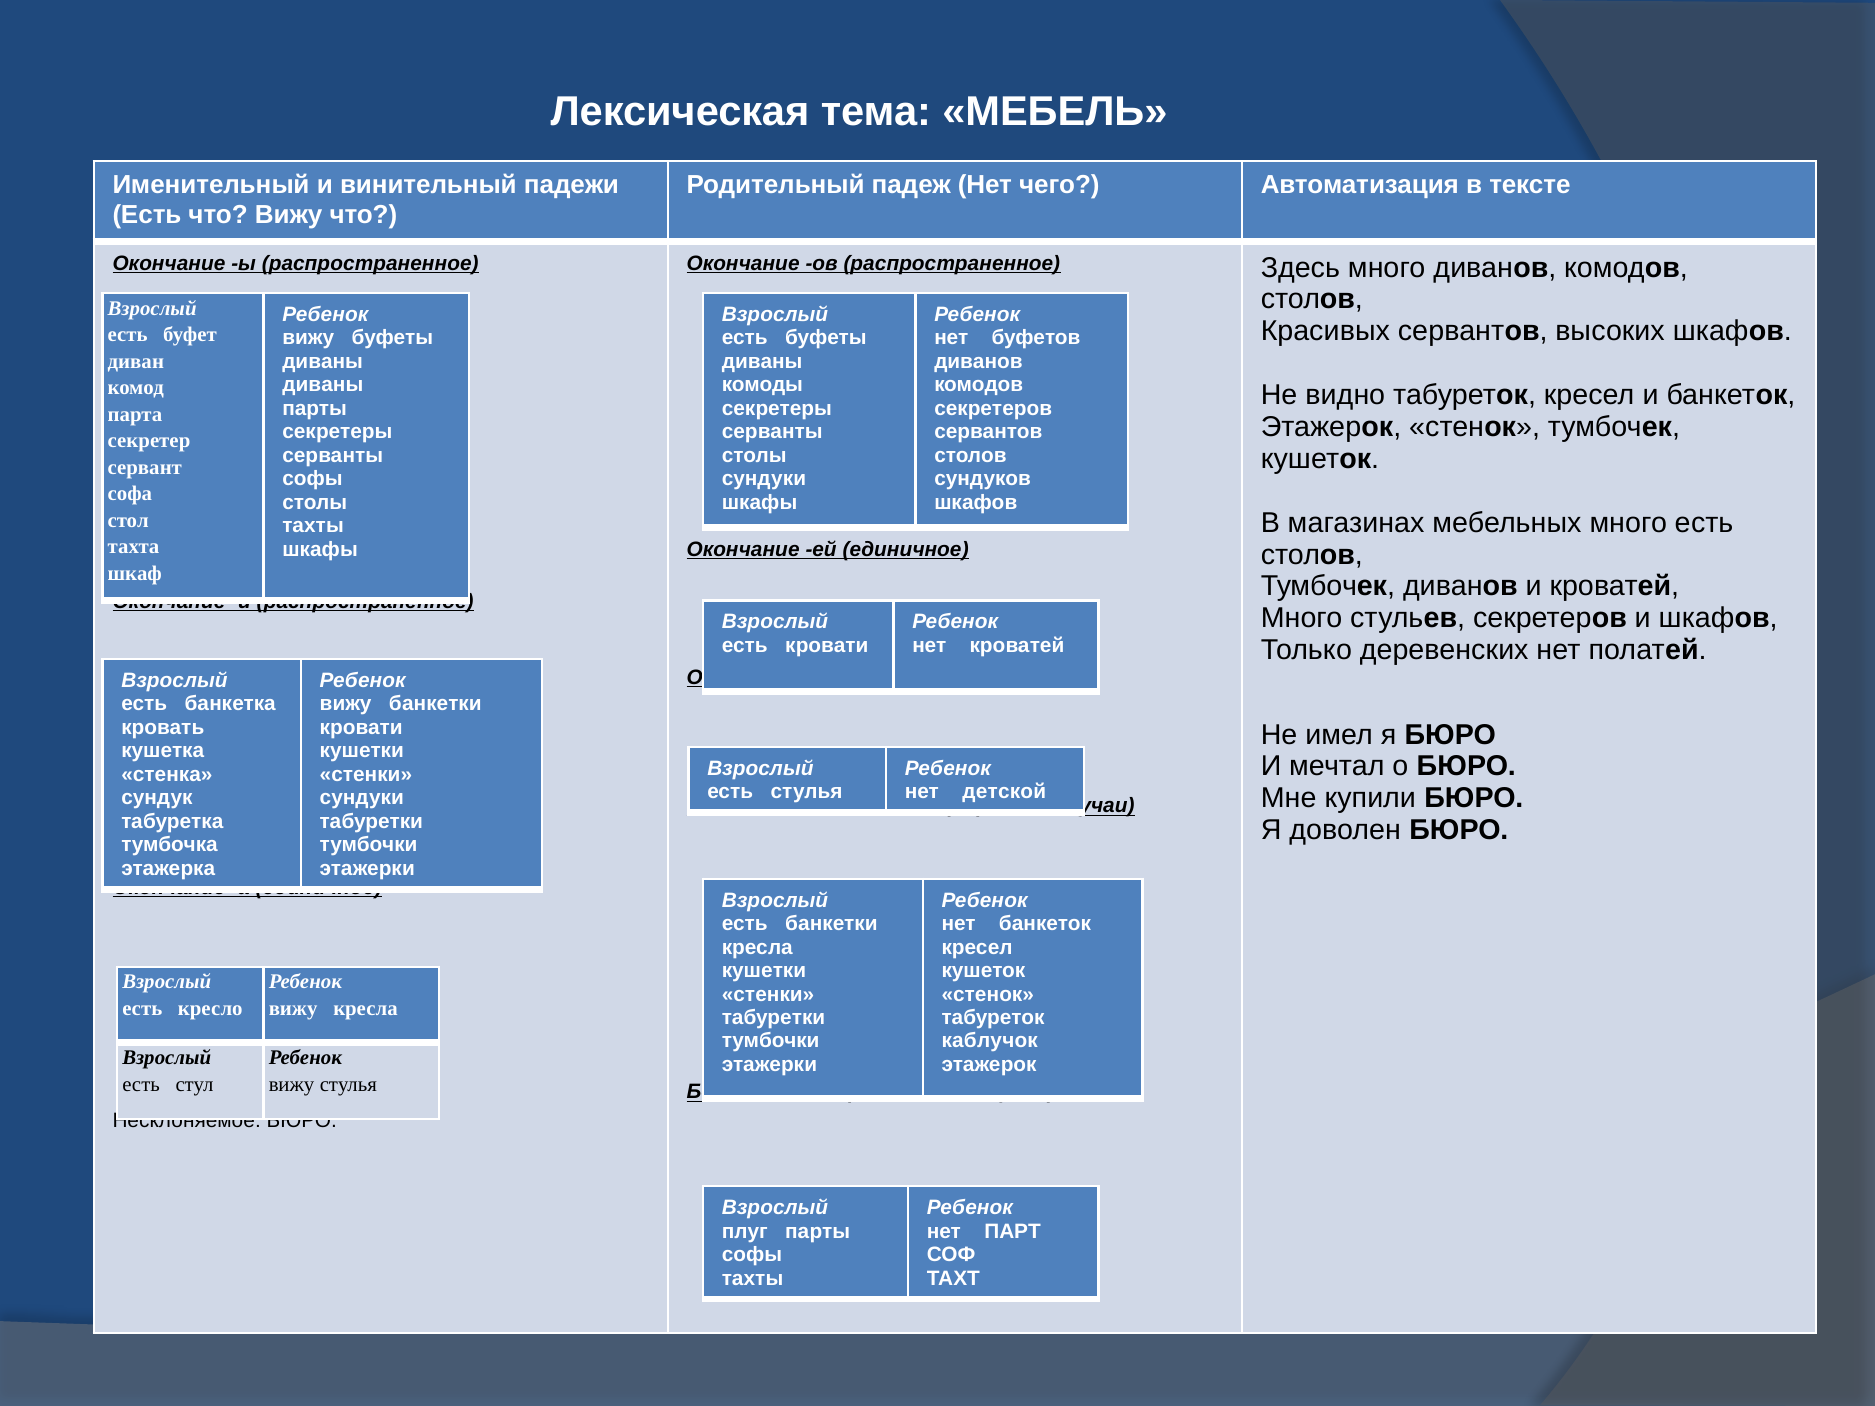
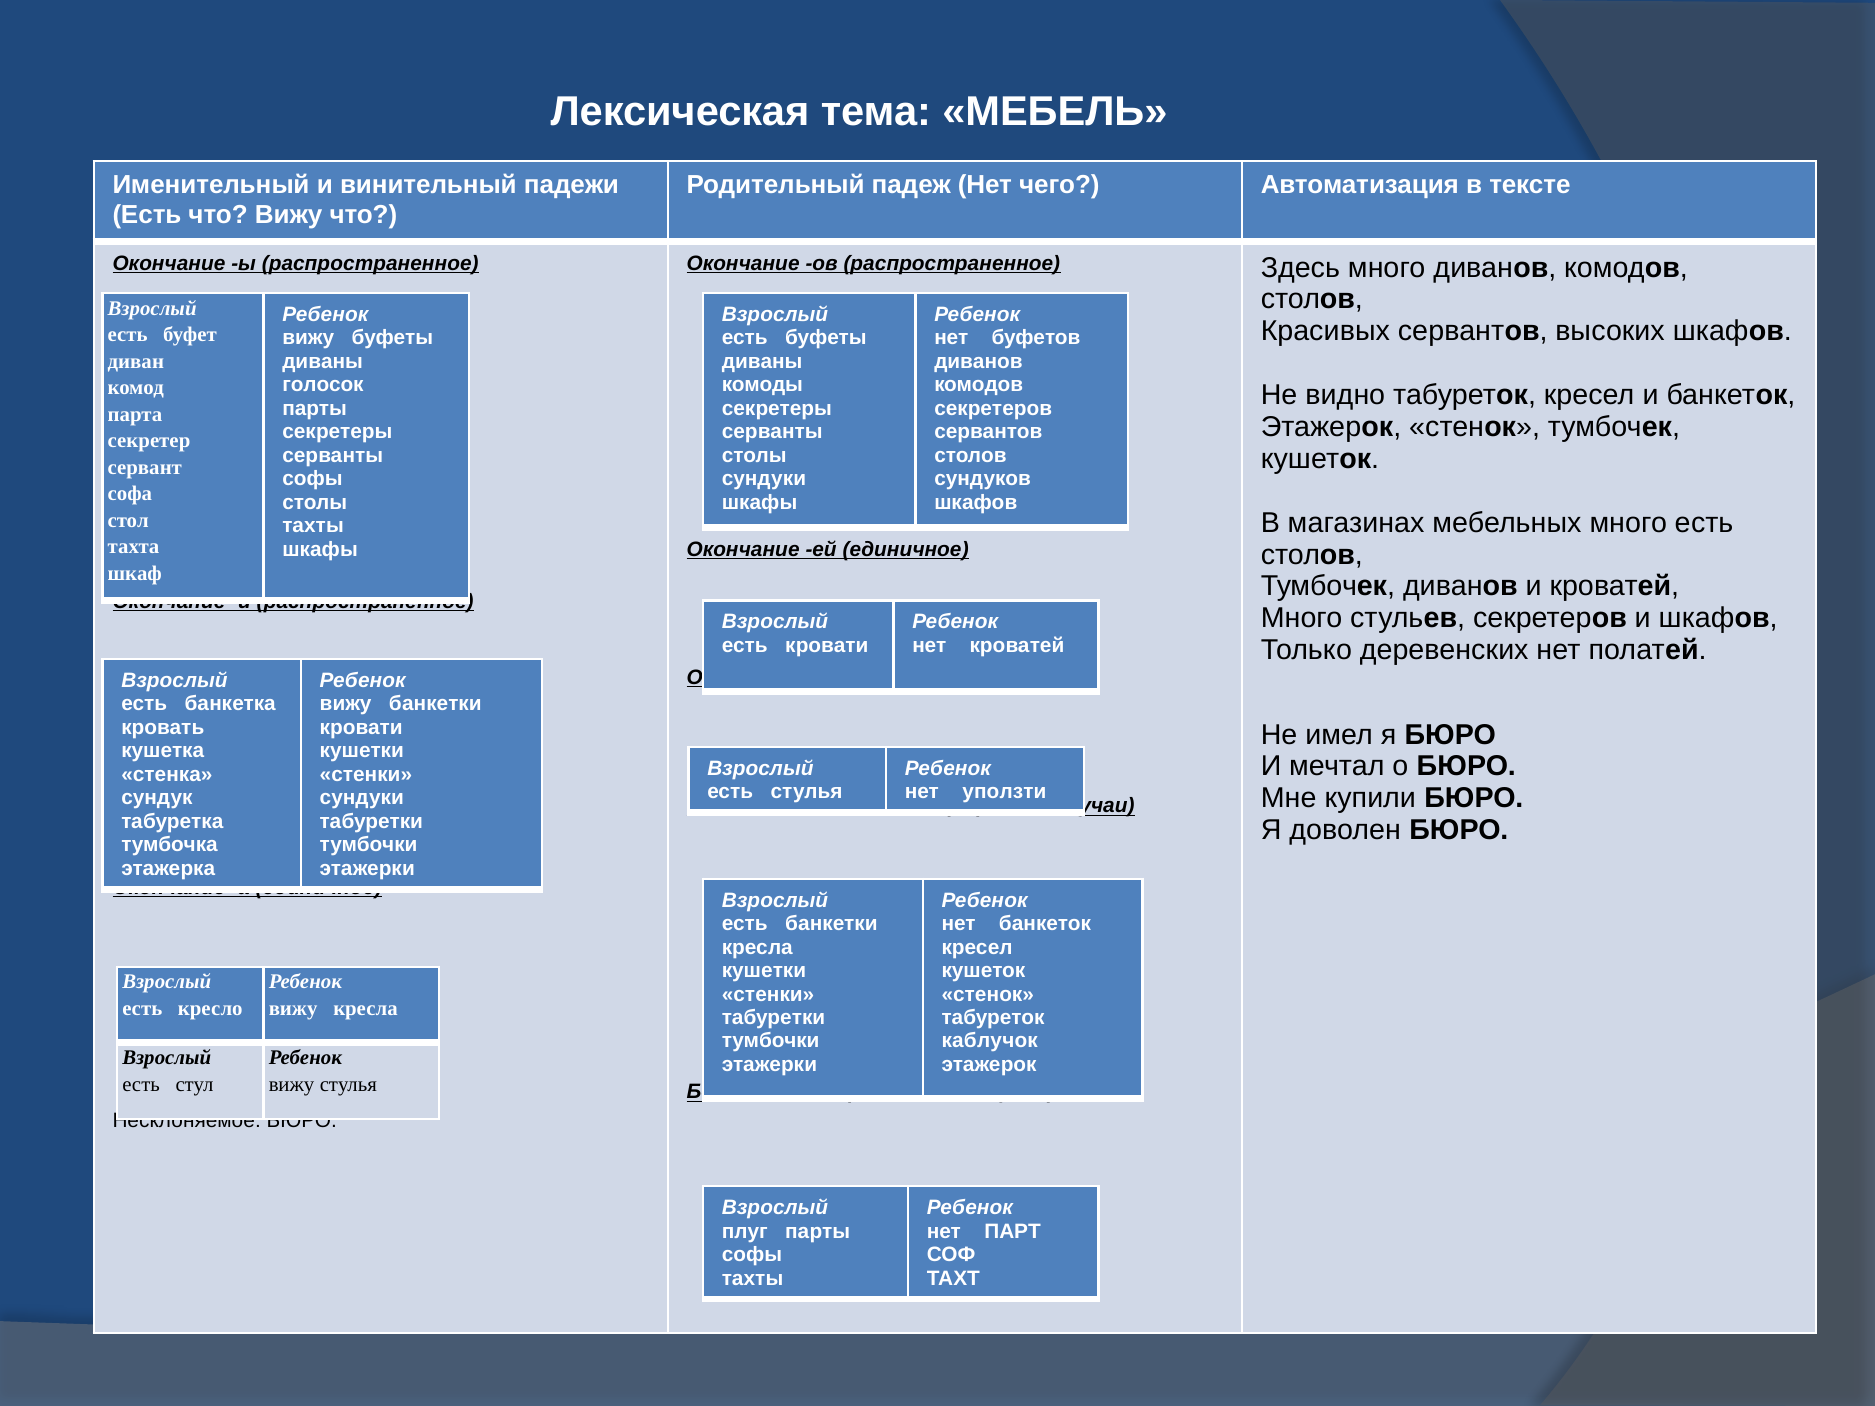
диваны: диваны -> голосок (323, 385)
детской: детской -> уползти (1004, 792)
